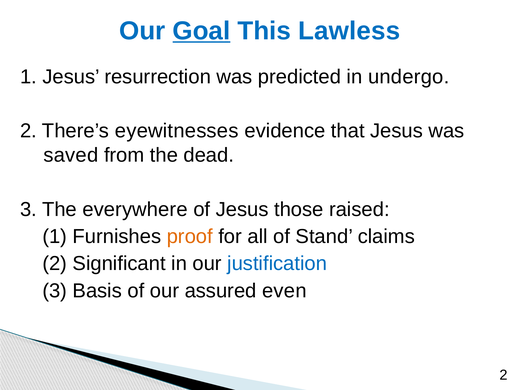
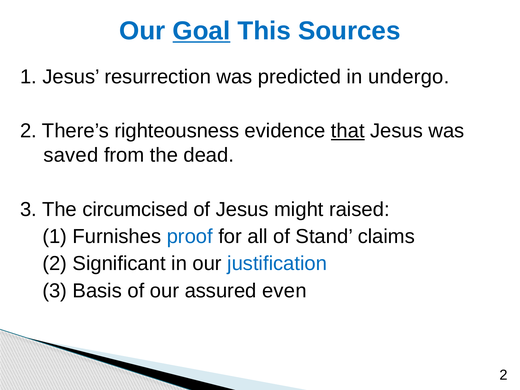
Lawless: Lawless -> Sources (349, 31)
eyewitnesses: eyewitnesses -> righteousness (177, 131)
that underline: none -> present (348, 131)
everywhere: everywhere -> circumcised (135, 209)
those: those -> might (299, 209)
proof colour: orange -> blue (190, 236)
